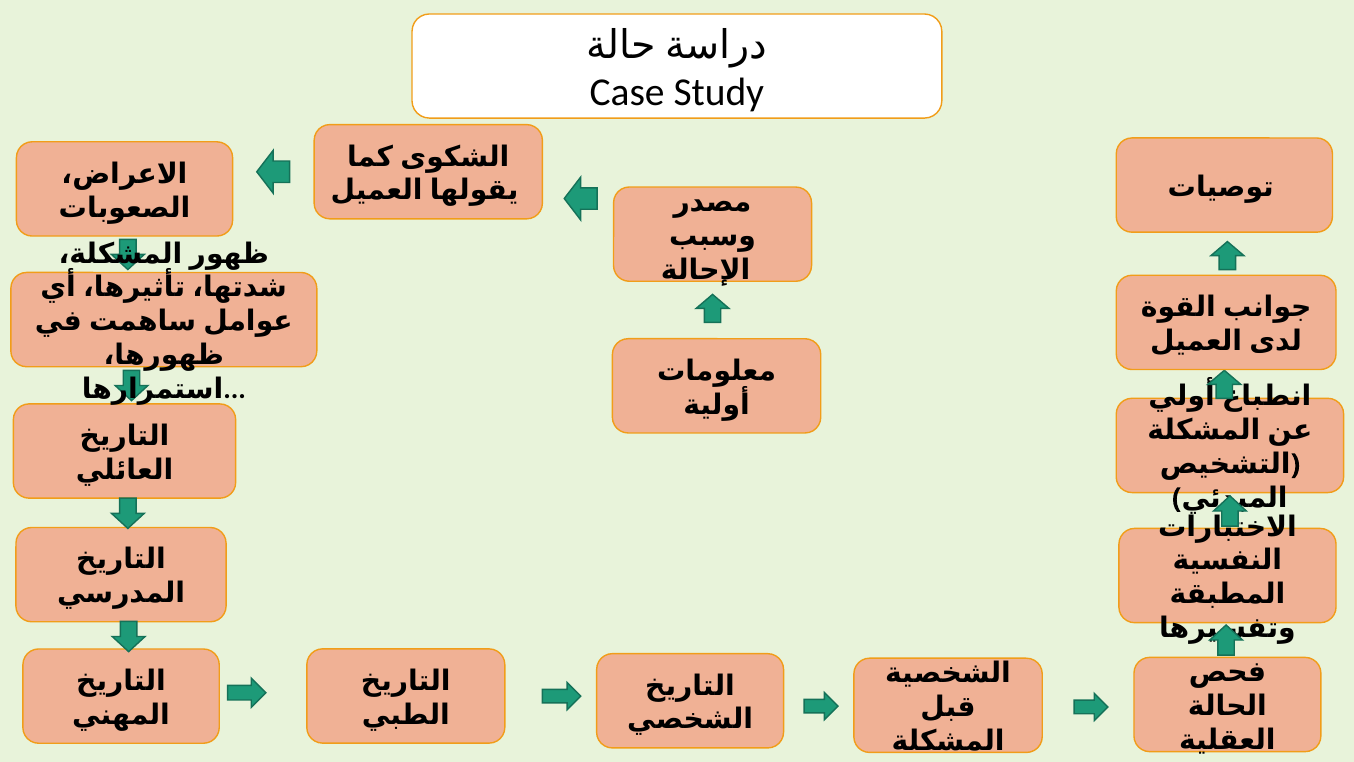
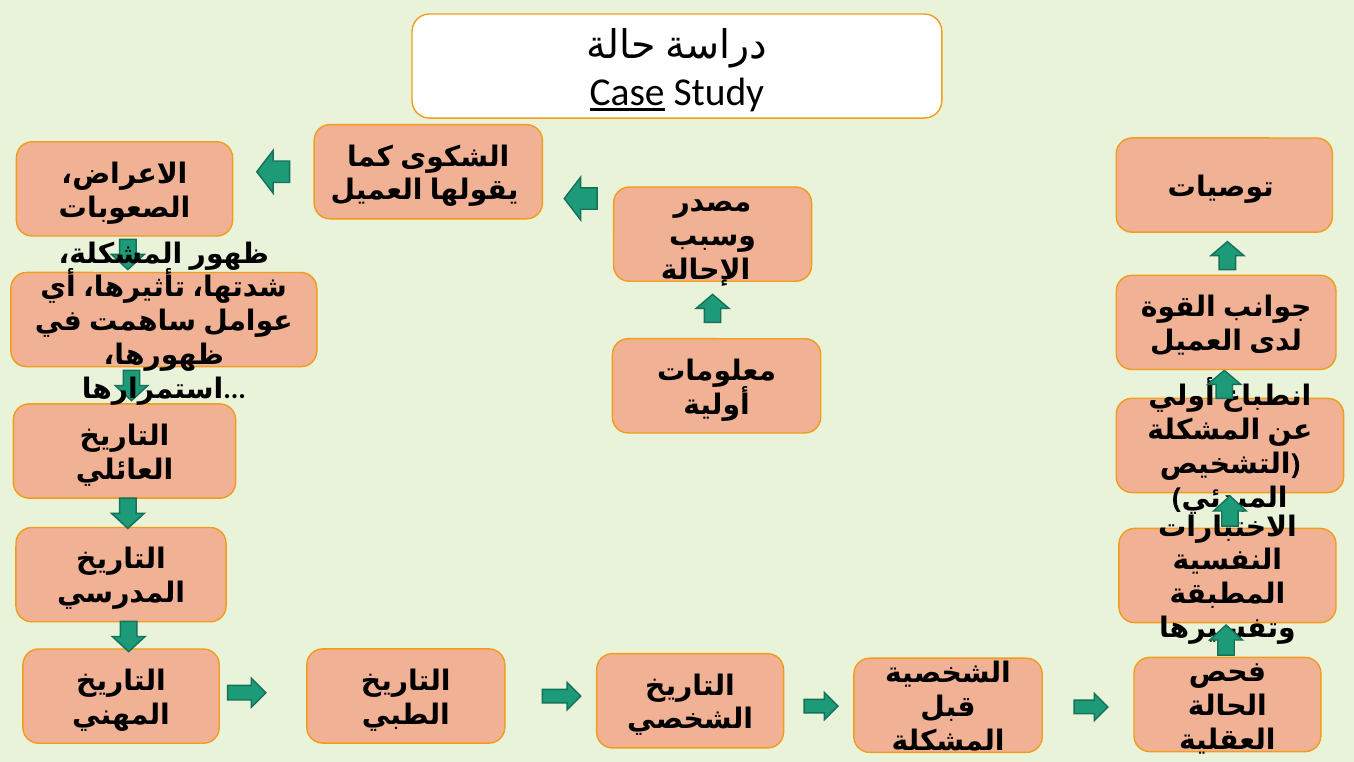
Case underline: none -> present (627, 92)
